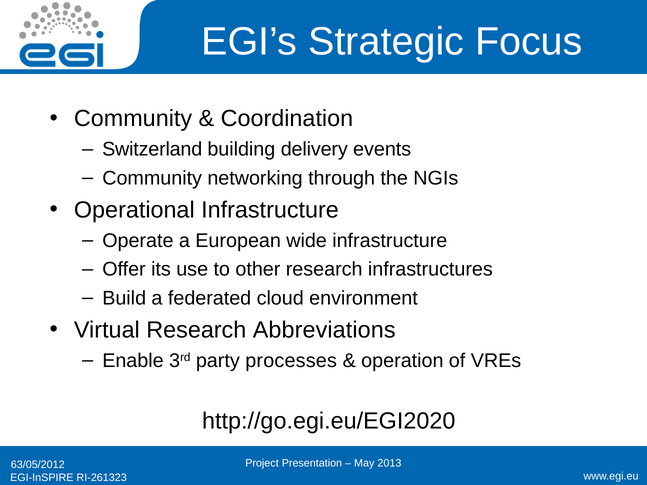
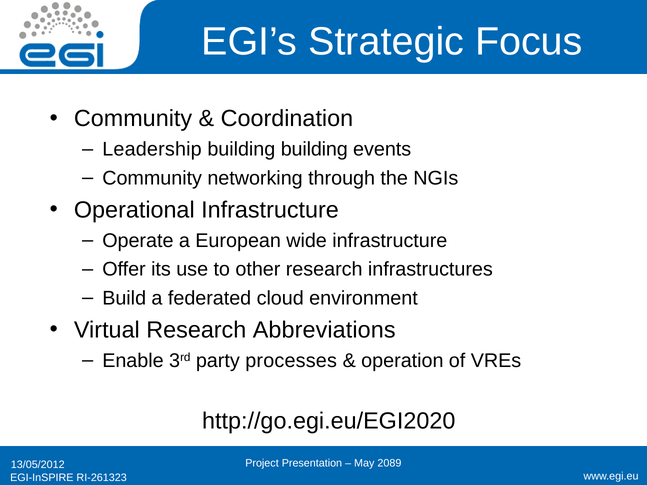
Switzerland: Switzerland -> Leadership (152, 149)
building delivery: delivery -> building (314, 149)
63/05/2012: 63/05/2012 -> 13/05/2012 (38, 465)
2013: 2013 -> 2089 (389, 463)
